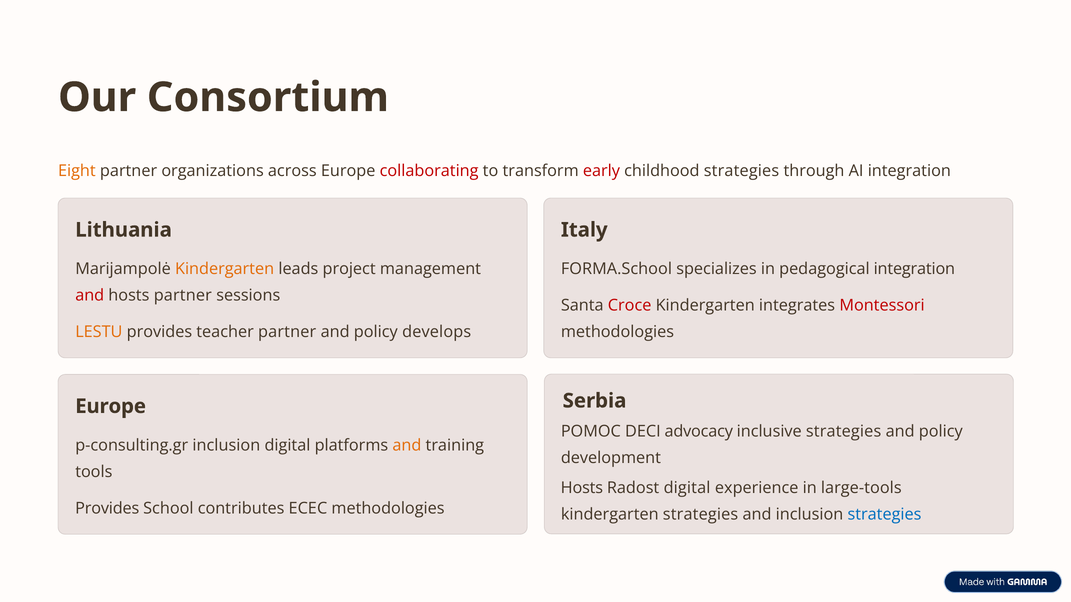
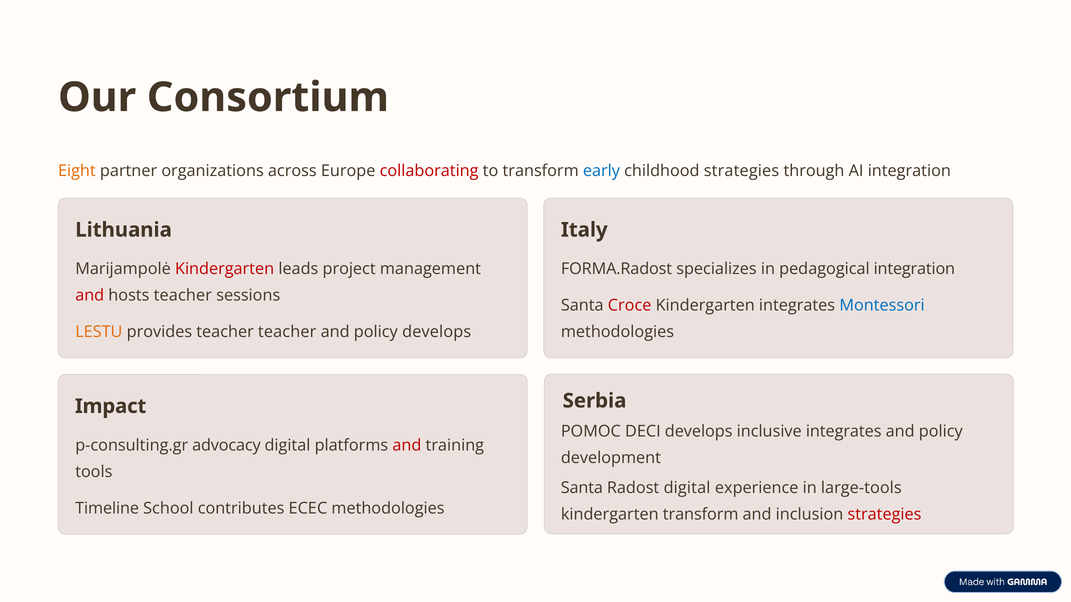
early colour: red -> blue (601, 171)
Kindergarten colour: orange -> red (225, 269)
FORMA.School: FORMA.School -> FORMA.Radost (617, 269)
hosts partner: partner -> teacher (183, 296)
Montessori colour: red -> blue (882, 306)
teacher partner: partner -> teacher (287, 332)
Europe: Europe -> Impact (111, 407)
DECI advocacy: advocacy -> develops (699, 432)
inclusive strategies: strategies -> integrates (844, 432)
p-consulting.gr inclusion: inclusion -> advocacy (226, 446)
and colour: orange -> red (407, 446)
Hosts: Hosts -> Santa (582, 488)
Provides: Provides -> Timeline (107, 509)
kindergarten strategies: strategies -> transform (701, 515)
strategies colour: blue -> red (884, 515)
